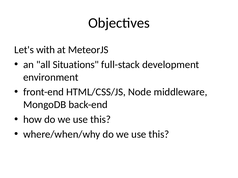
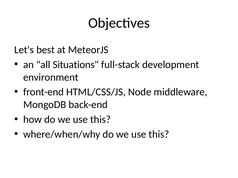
with: with -> best (46, 50)
